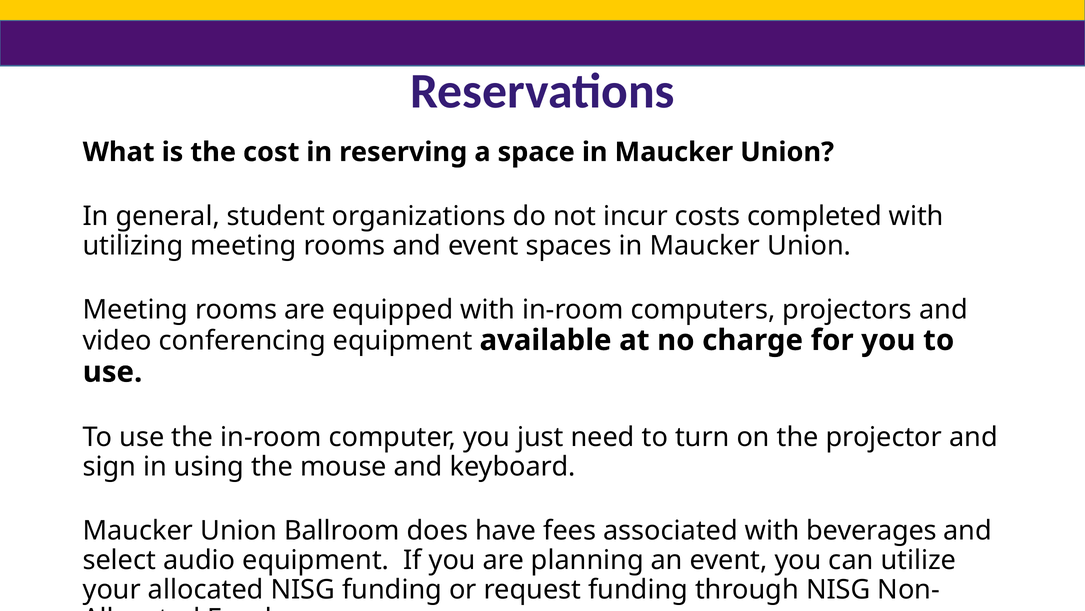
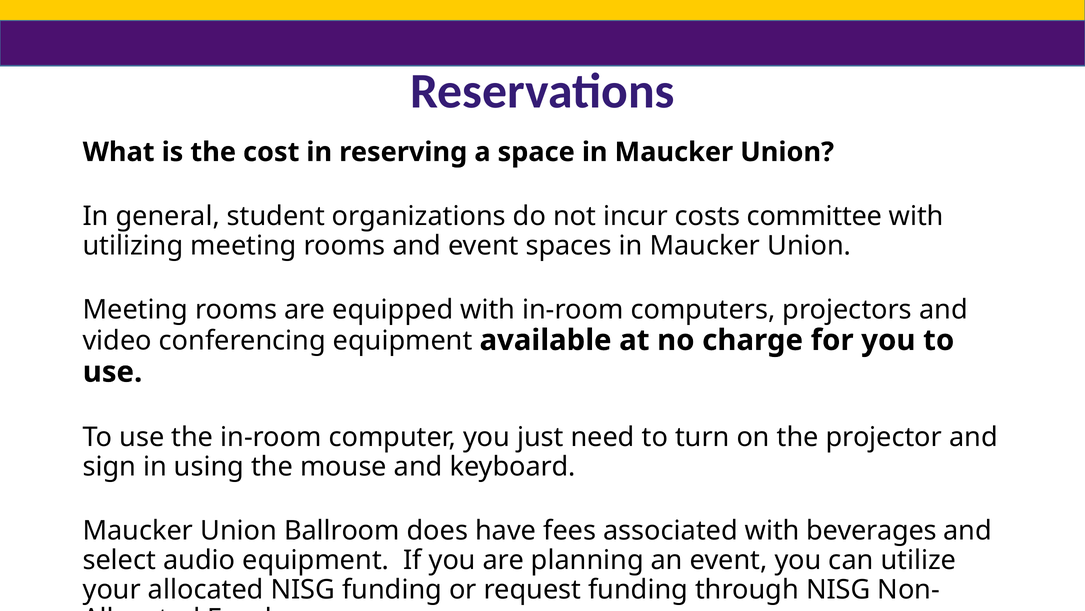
completed: completed -> committee (814, 216)
